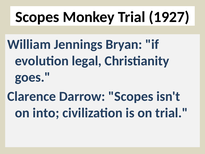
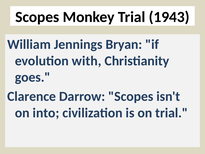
1927: 1927 -> 1943 (169, 17)
legal: legal -> with (87, 61)
